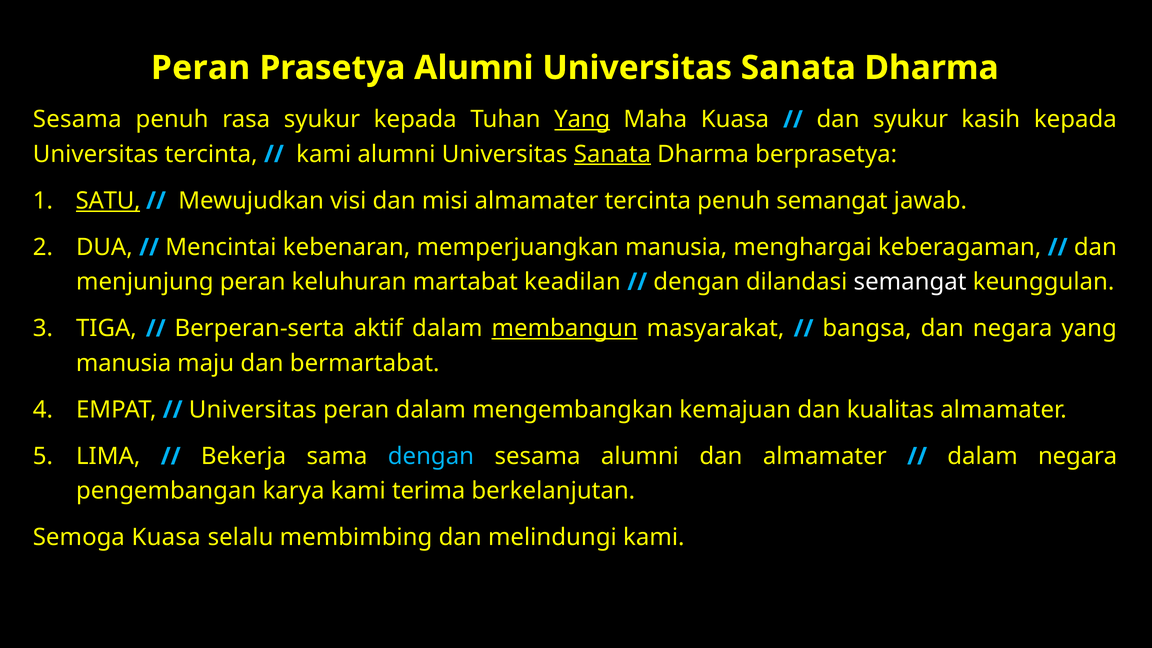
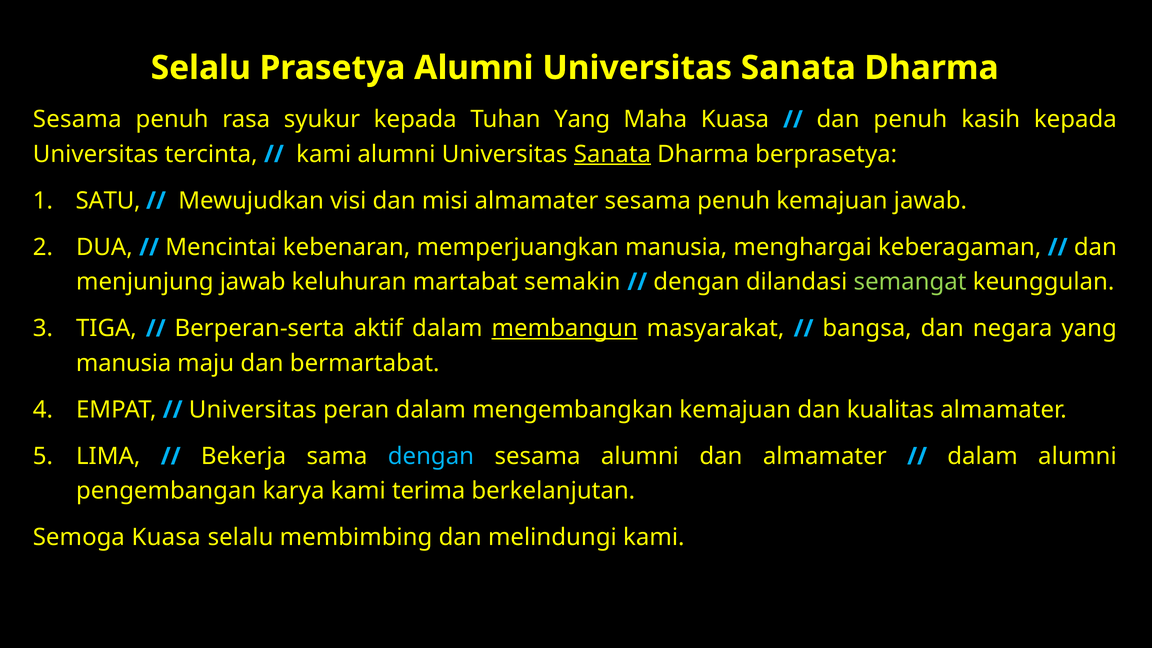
Peran: Peran -> Selalu (201, 68)
Yang underline: present -> none (582, 120)
dan syukur: syukur -> penuh (910, 120)
SATU underline: present -> none (108, 201)
almamater tercinta: tercinta -> sesama (648, 201)
penuh semangat: semangat -> kemajuan (832, 201)
menjunjung peran: peran -> jawab (253, 282)
keadilan: keadilan -> semakin (572, 282)
semangat colour: white -> light green (910, 282)
dalam negara: negara -> alumni (1077, 456)
